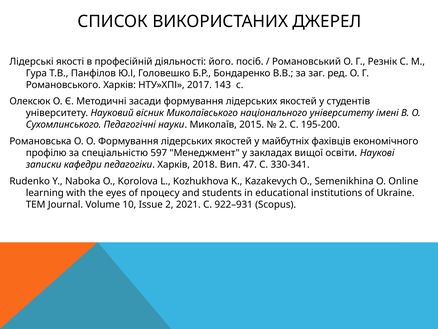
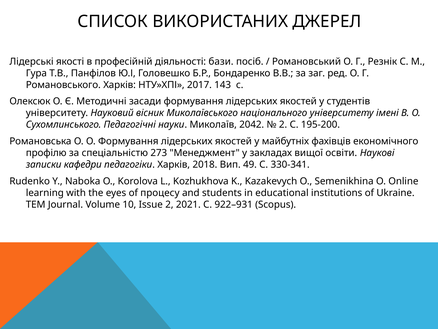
його: його -> бази (221, 61)
2015: 2015 -> 2042 (252, 125)
597: 597 -> 273 (159, 153)
47: 47 -> 49 (250, 164)
